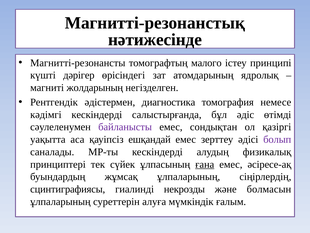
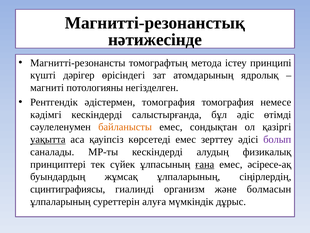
малого: малого -> метода (206, 63)
жолдарының: жолдарының -> потологияны (95, 88)
әдістермен диагностика: диагностика -> томография (168, 102)
байланысты colour: purple -> orange (125, 127)
уақытта underline: none -> present (48, 139)
ешқандай: ешқандай -> көрсетеді (149, 139)
некрозды: некрозды -> организм (184, 189)
ғалым: ғалым -> дұрыс (231, 201)
